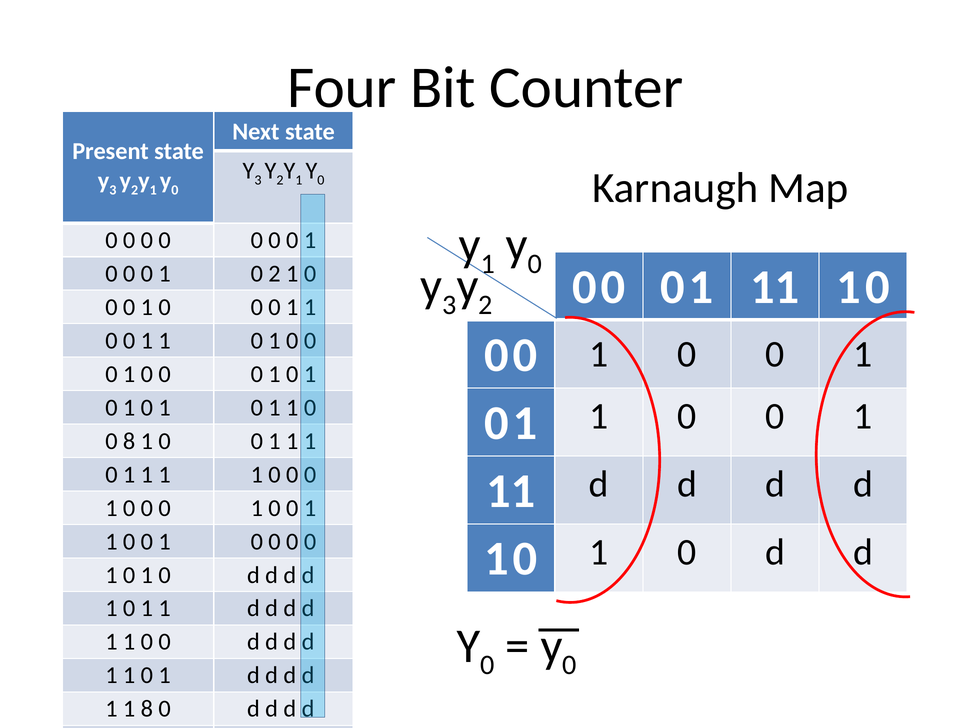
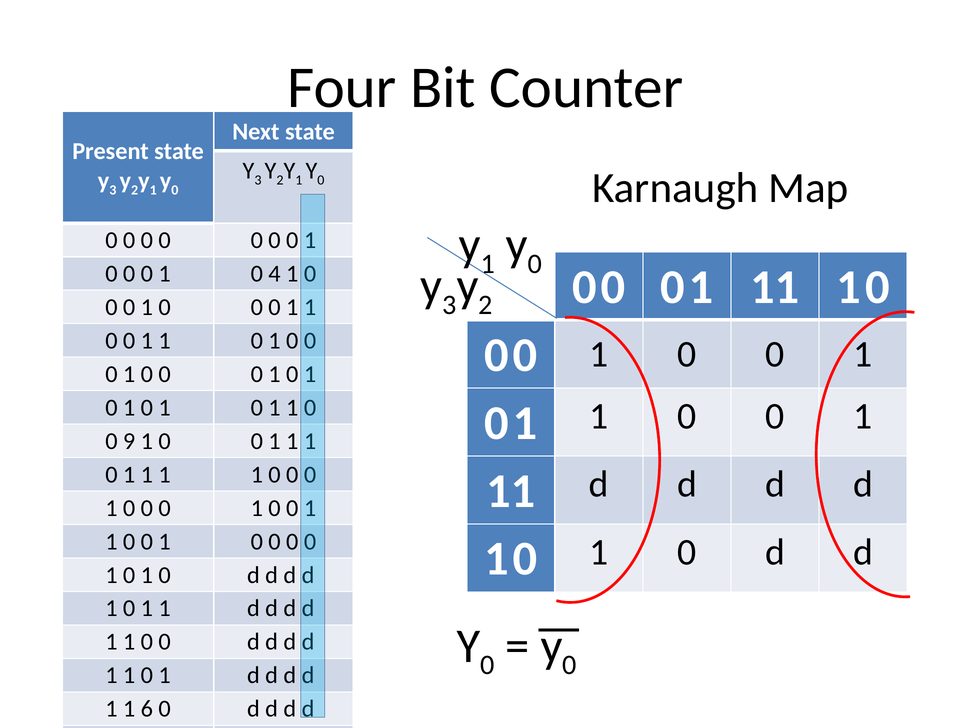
0 2: 2 -> 4 (274, 274)
0 8: 8 -> 9 (129, 441)
1 8: 8 -> 6 (147, 709)
